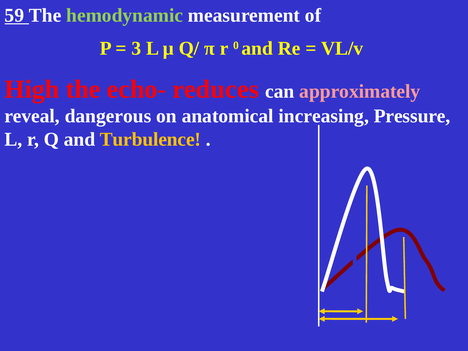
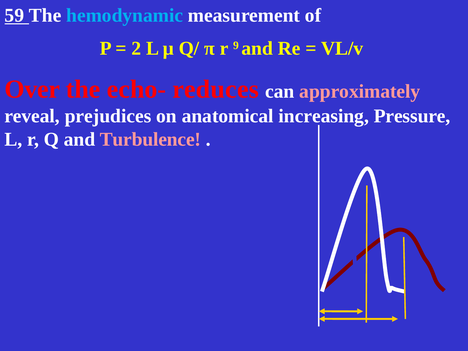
hemodynamic colour: light green -> light blue (125, 15)
3: 3 -> 2 (136, 48)
0: 0 -> 9 (236, 45)
High: High -> Over (32, 89)
dangerous: dangerous -> prejudices (108, 116)
Turbulence colour: yellow -> pink (150, 139)
